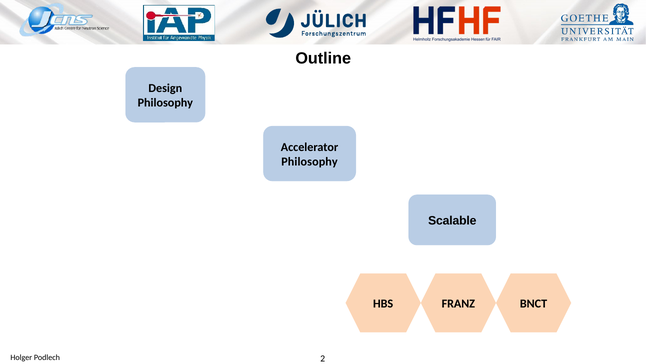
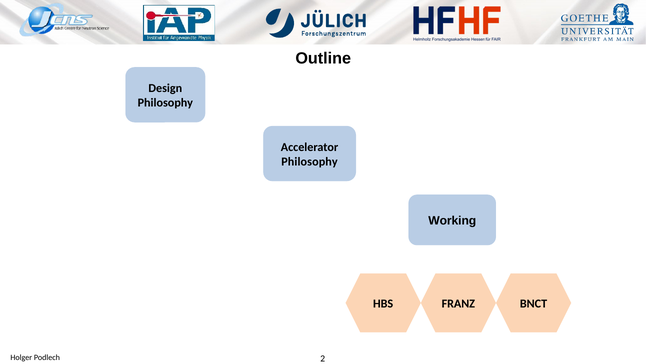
Scalable: Scalable -> Working (452, 220)
